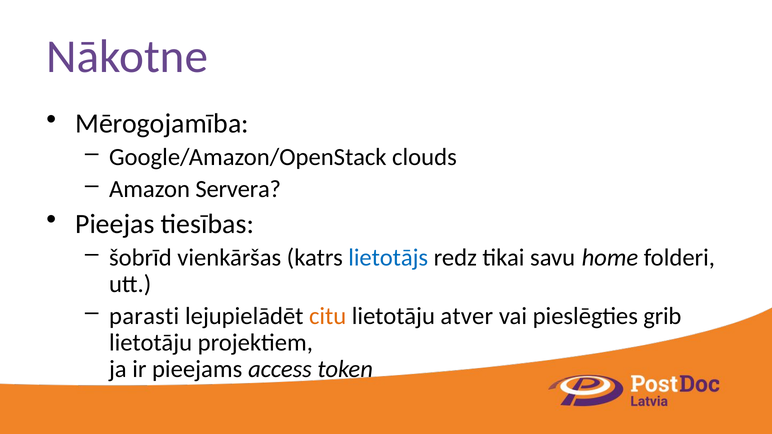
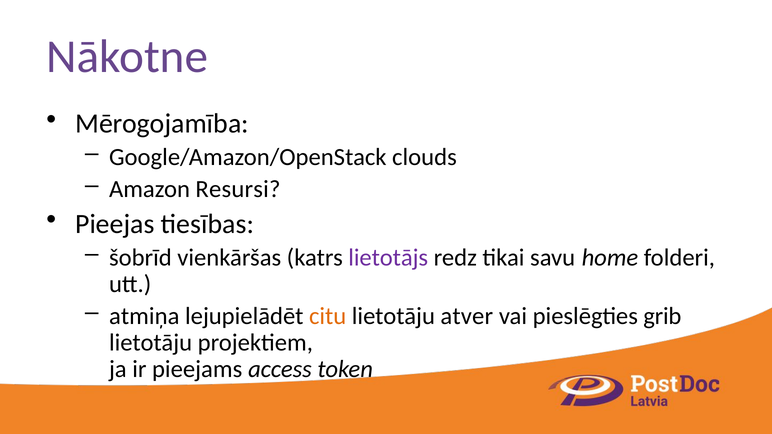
Servera: Servera -> Resursi (238, 189)
lietotājs colour: blue -> purple (388, 258)
parasti: parasti -> atmiņa (144, 316)
